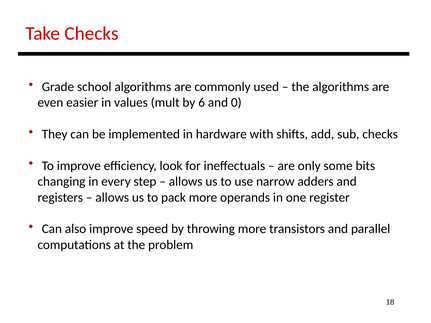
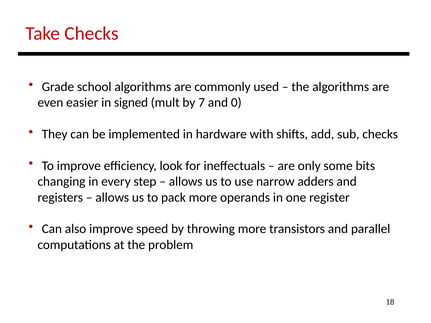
values: values -> signed (131, 103)
6: 6 -> 7 (202, 103)
